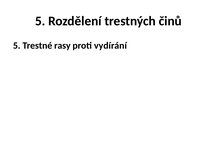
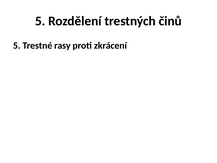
vydírání: vydírání -> zkrácení (111, 46)
